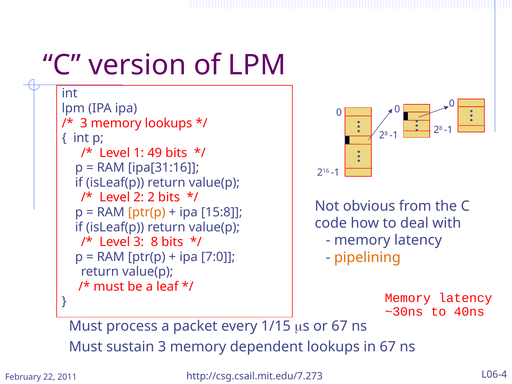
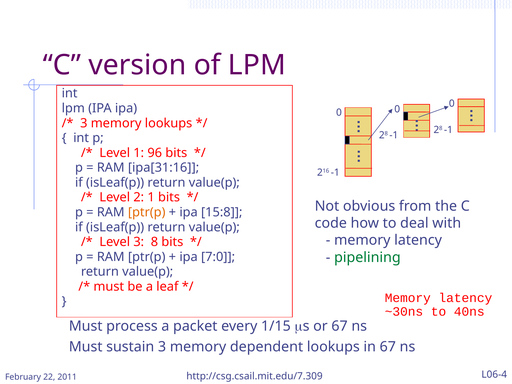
49: 49 -> 96 (155, 153)
2 2: 2 -> 1 (151, 197)
pipelining colour: orange -> green (367, 257)
http://csg.csail.mit.edu/7.273: http://csg.csail.mit.edu/7.273 -> http://csg.csail.mit.edu/7.309 (255, 376)
